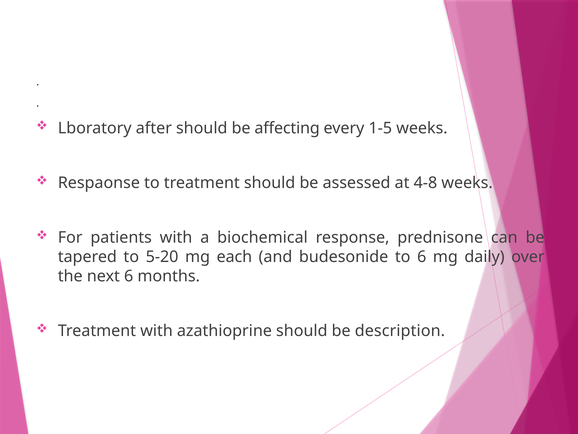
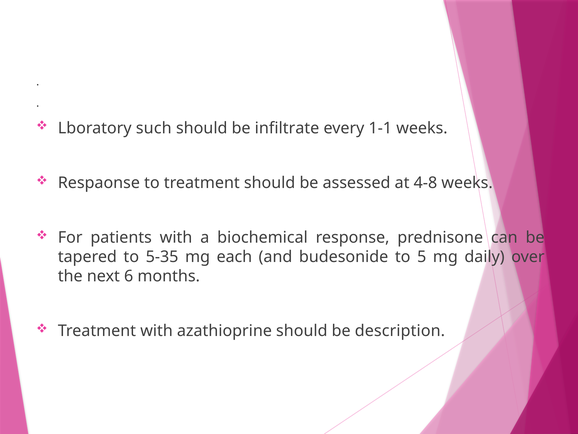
after: after -> such (154, 128)
affecting: affecting -> infiltrate (287, 128)
1-5: 1-5 -> 1-1 (380, 128)
5-20: 5-20 -> 5-35 (162, 257)
to 6: 6 -> 5 (422, 257)
